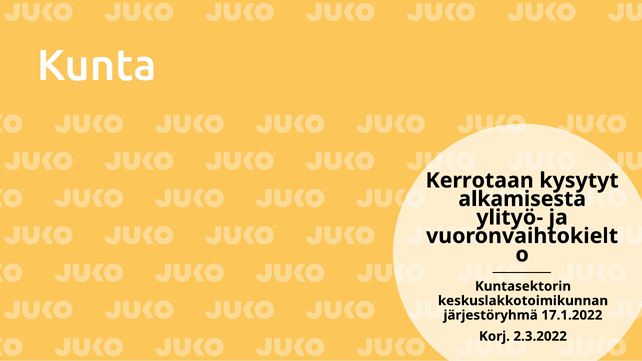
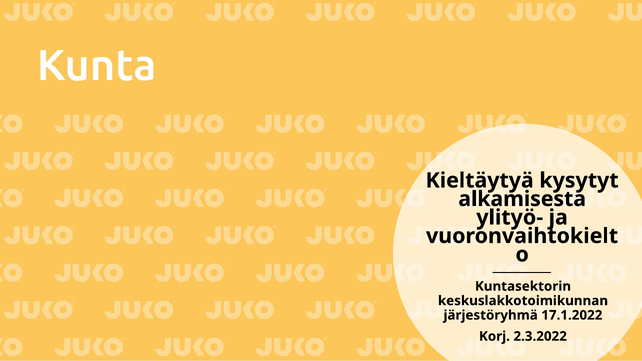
Kerrotaan: Kerrotaan -> Kieltäytyä (480, 181)
